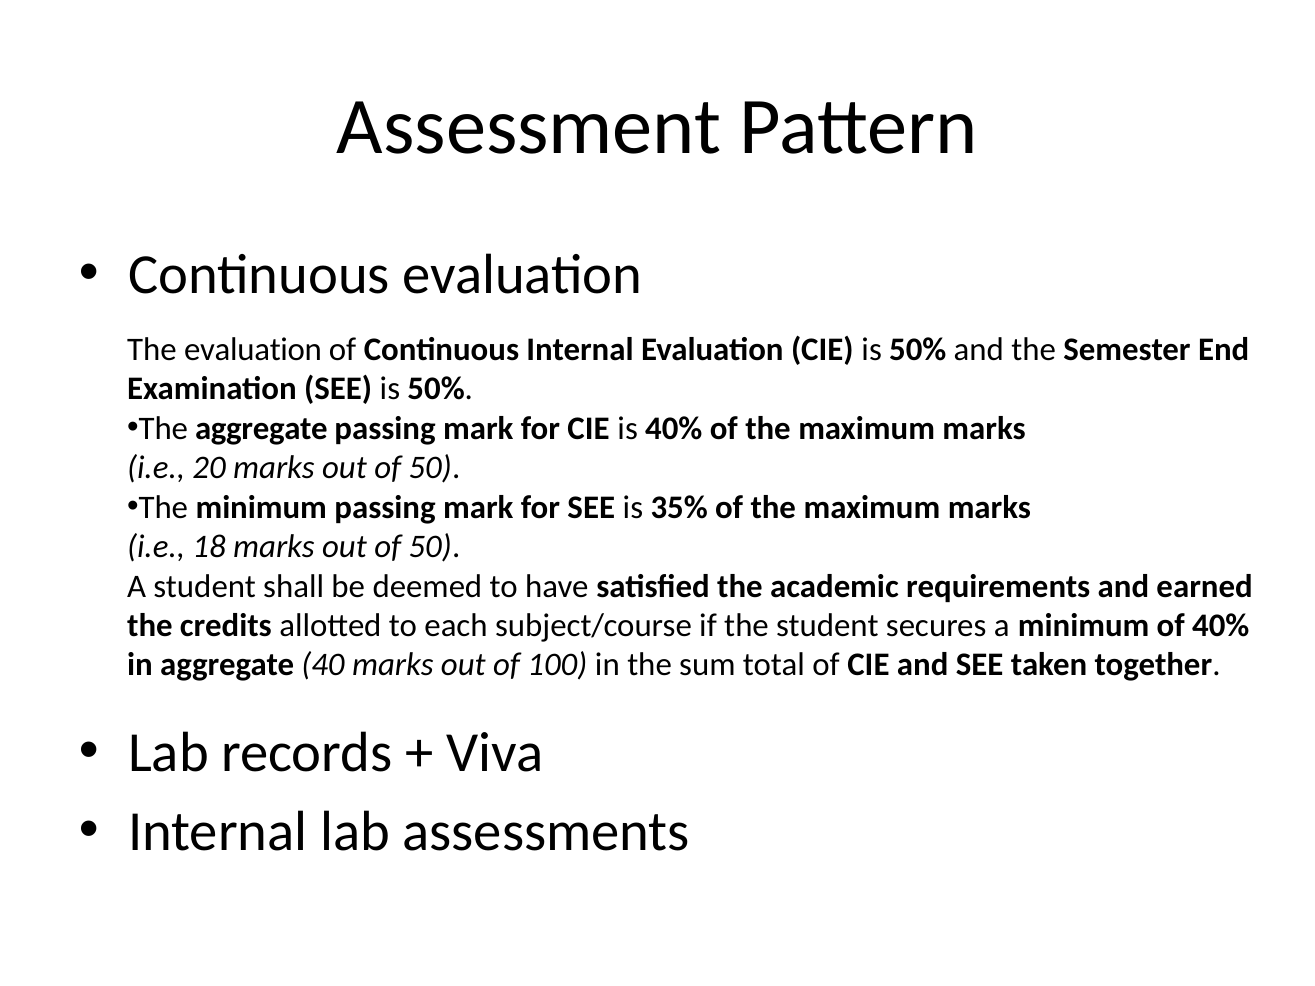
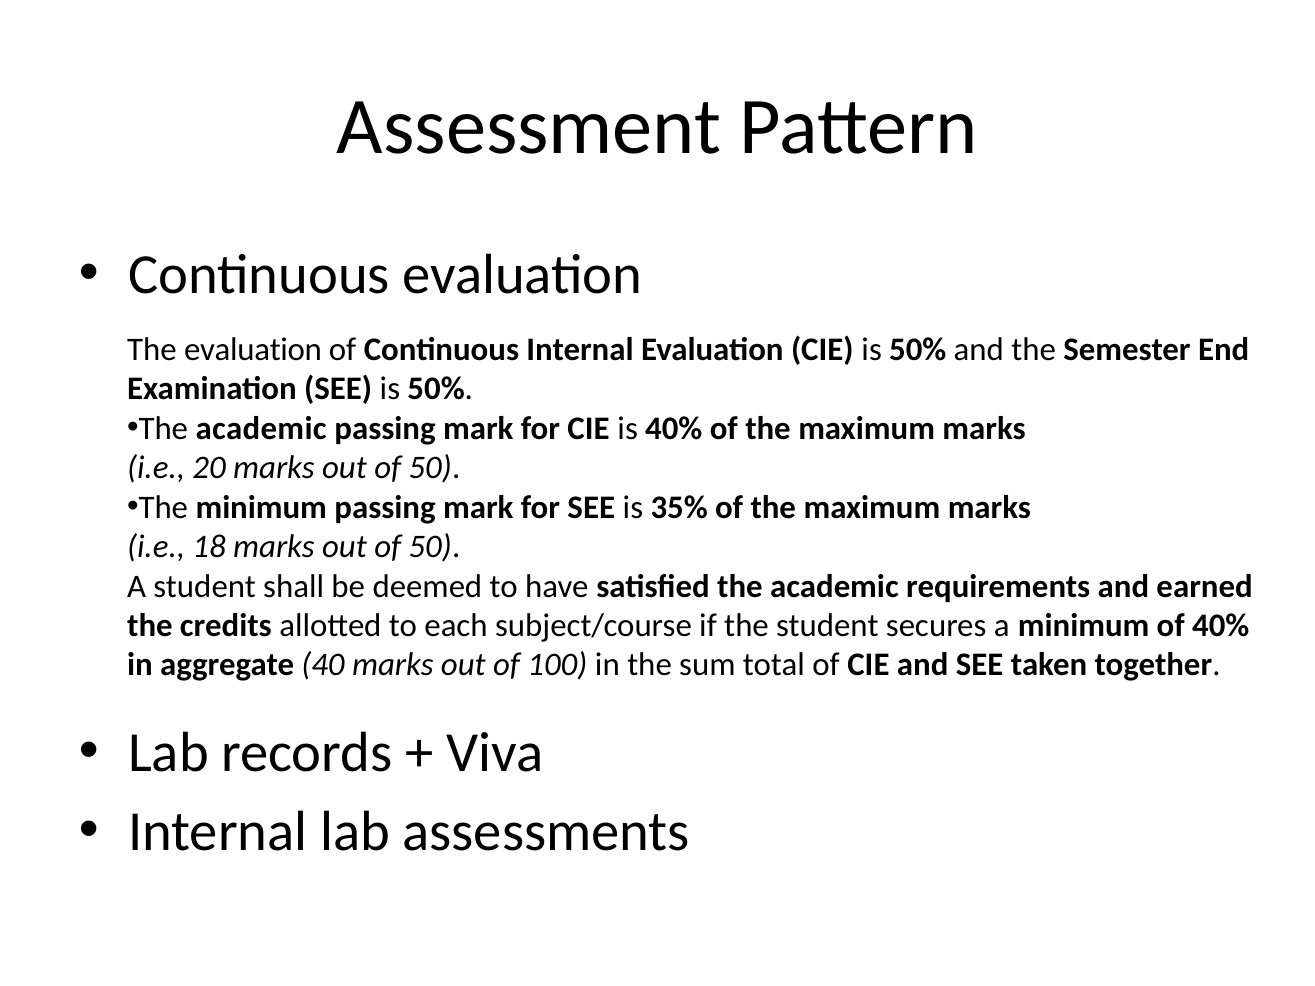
aggregate: aggregate -> academic (261, 429)
